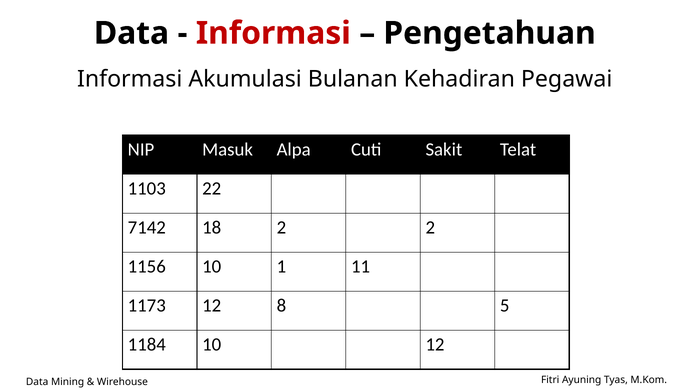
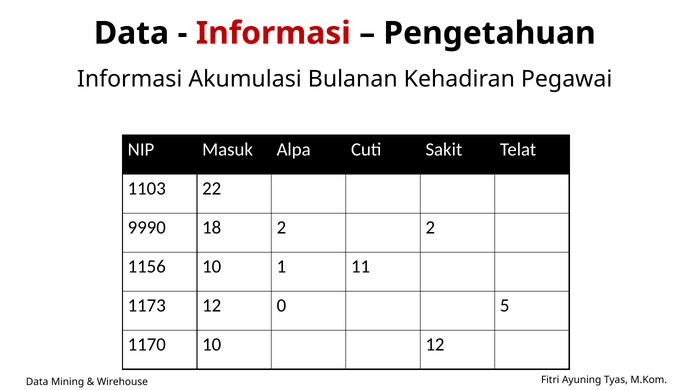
7142: 7142 -> 9990 (147, 228)
8: 8 -> 0 (281, 306)
1184: 1184 -> 1170 (147, 345)
